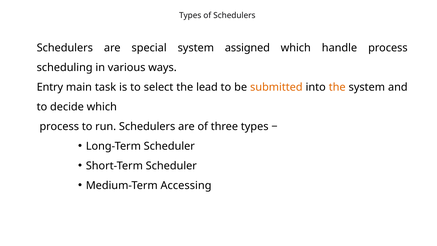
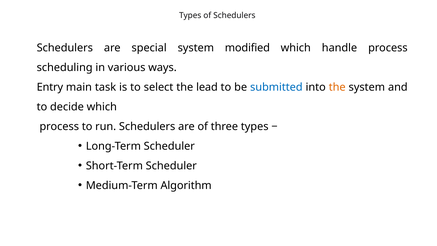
assigned: assigned -> modified (247, 48)
submitted colour: orange -> blue (276, 87)
Accessing: Accessing -> Algorithm (186, 186)
